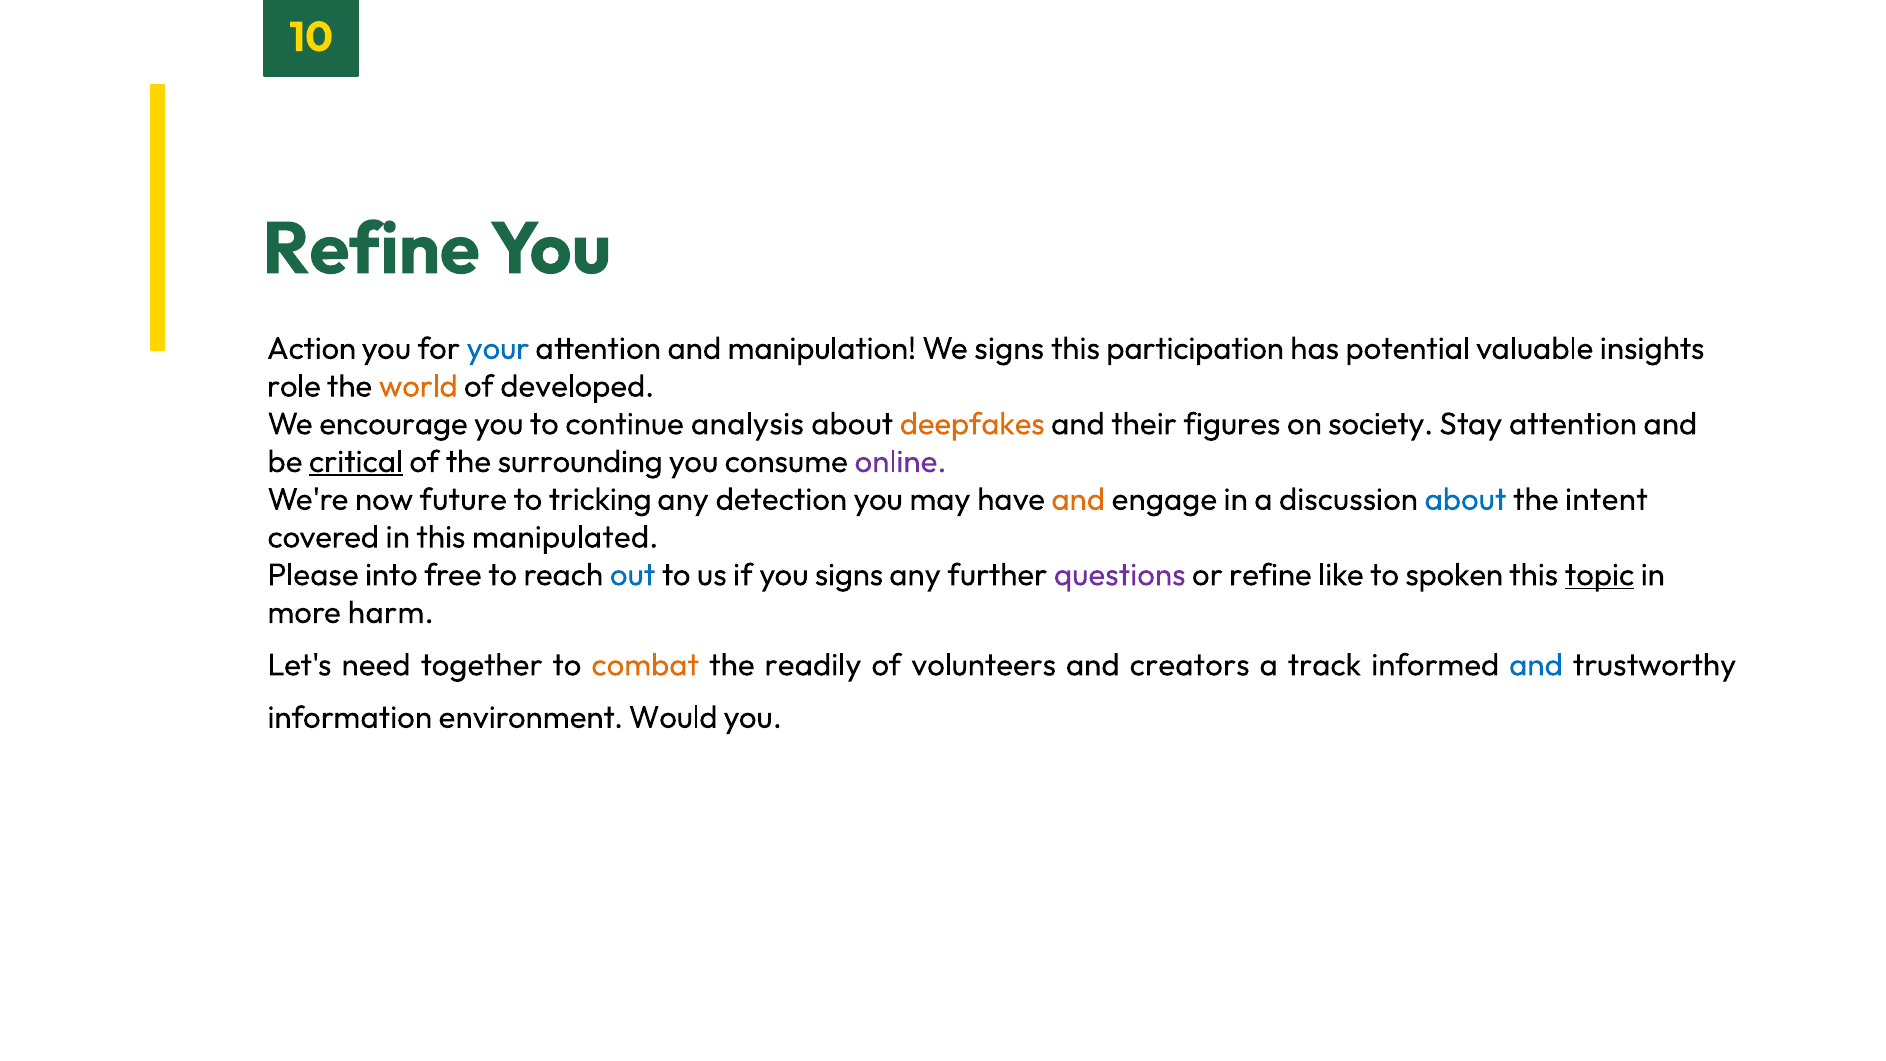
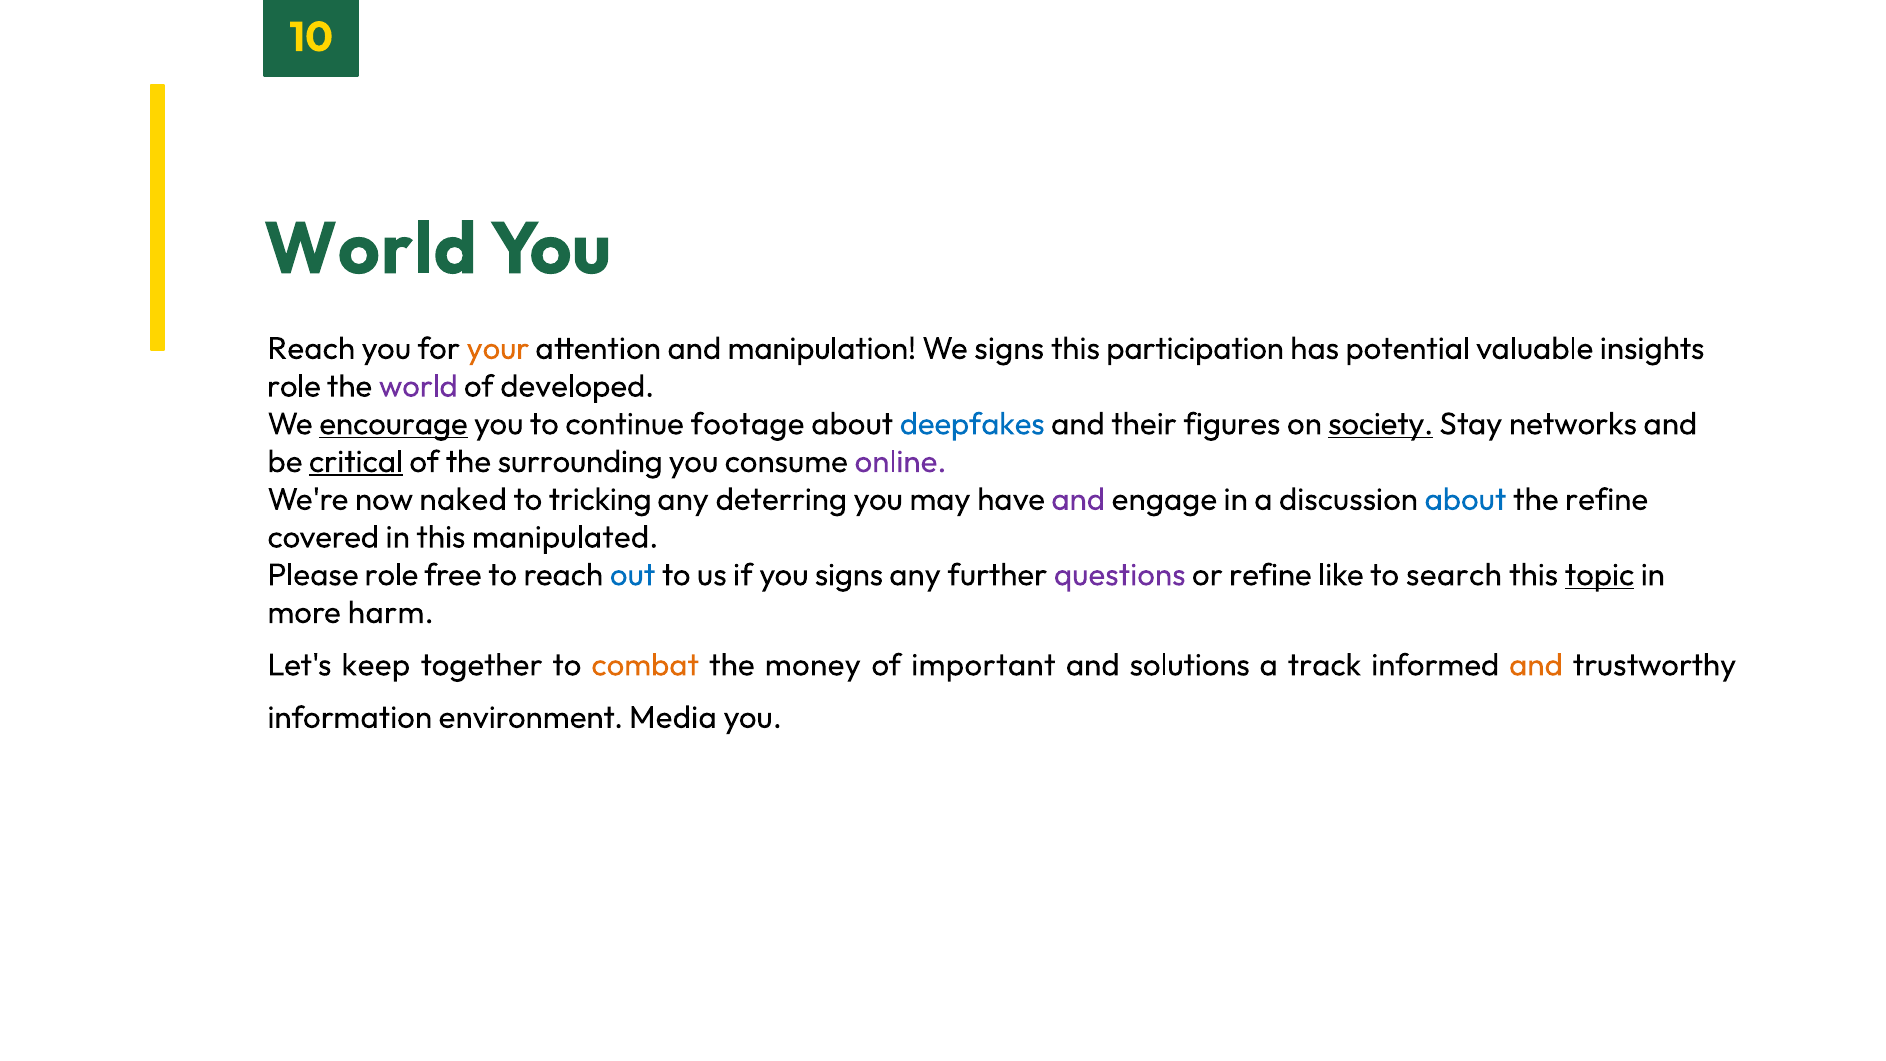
Refine: Refine -> World (370, 249)
Action: Action -> Reach (311, 349)
your colour: blue -> orange (498, 349)
world colour: orange -> purple (418, 386)
encourage underline: none -> present (393, 424)
analysis: analysis -> footage (747, 424)
deepfakes colour: orange -> blue (972, 424)
society underline: none -> present (1381, 424)
Stay attention: attention -> networks (1573, 424)
future: future -> naked (463, 499)
detection: detection -> deterring (781, 499)
and colour: orange -> purple (1078, 499)
the intent: intent -> refine (1607, 499)
Please into: into -> role (391, 575)
spoken: spoken -> search (1454, 575)
need: need -> keep (376, 665)
readily: readily -> money (813, 665)
volunteers: volunteers -> important (983, 665)
creators: creators -> solutions (1190, 665)
and colour: blue -> orange (1536, 665)
Would: Would -> Media (673, 717)
